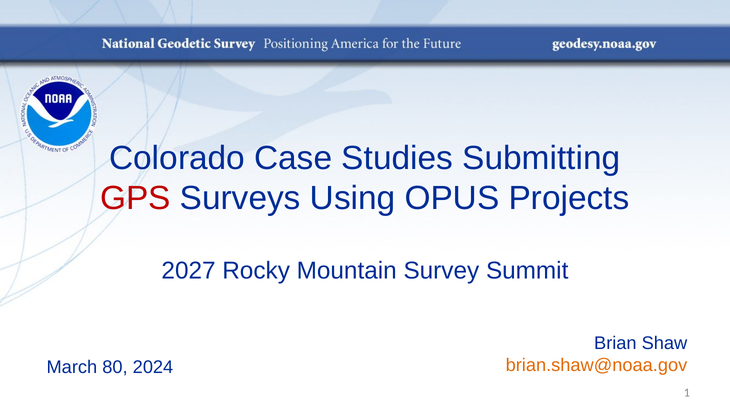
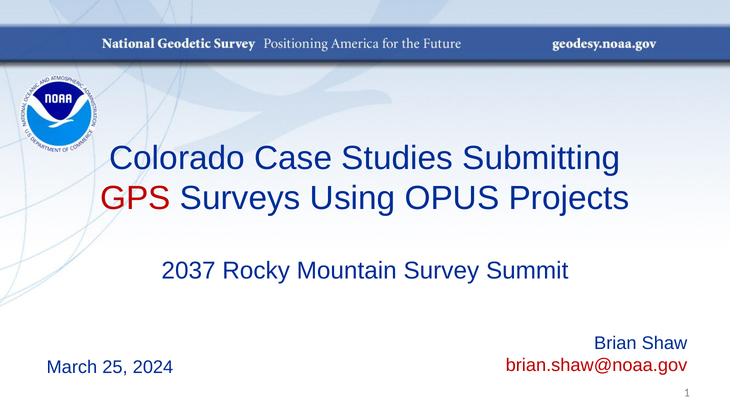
2027: 2027 -> 2037 (189, 271)
brian.shaw@noaa.gov colour: orange -> red (596, 365)
80: 80 -> 25 (115, 367)
